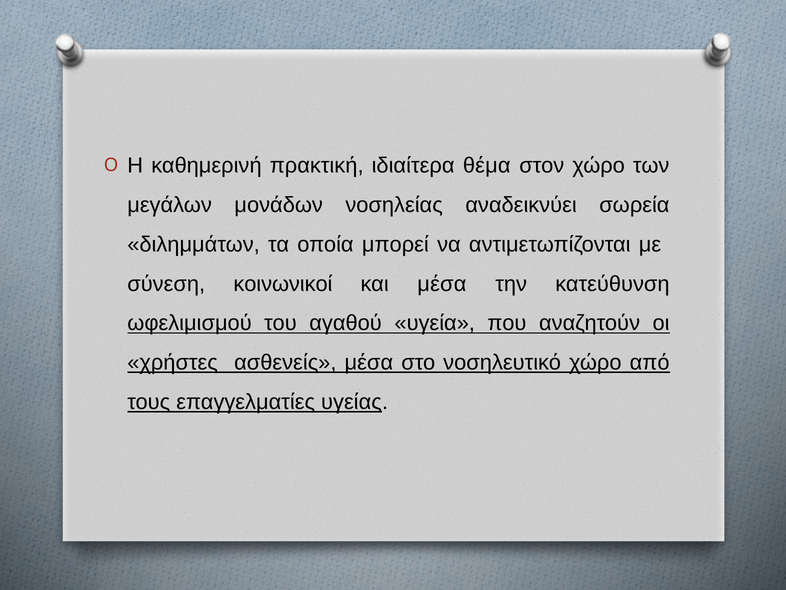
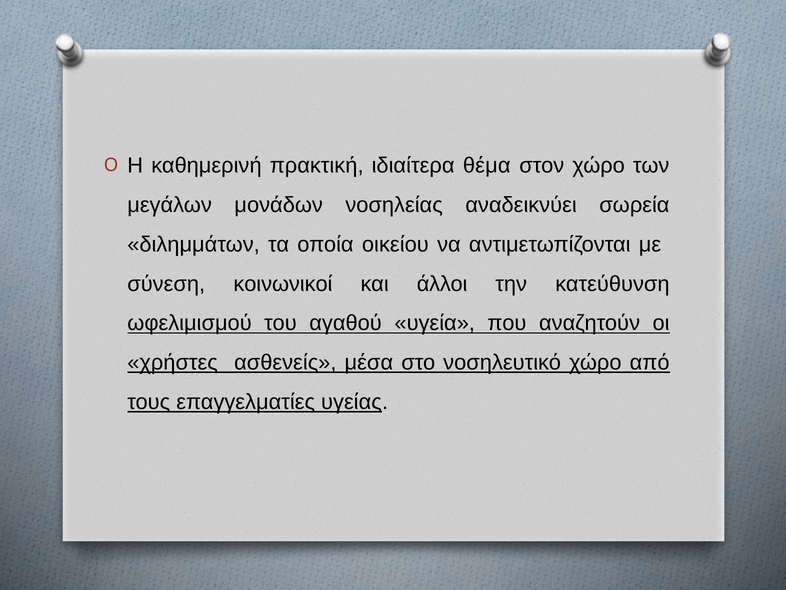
μπορεί: μπορεί -> οικείου (395, 244)
και μέσα: μέσα -> άλλοι (442, 284)
